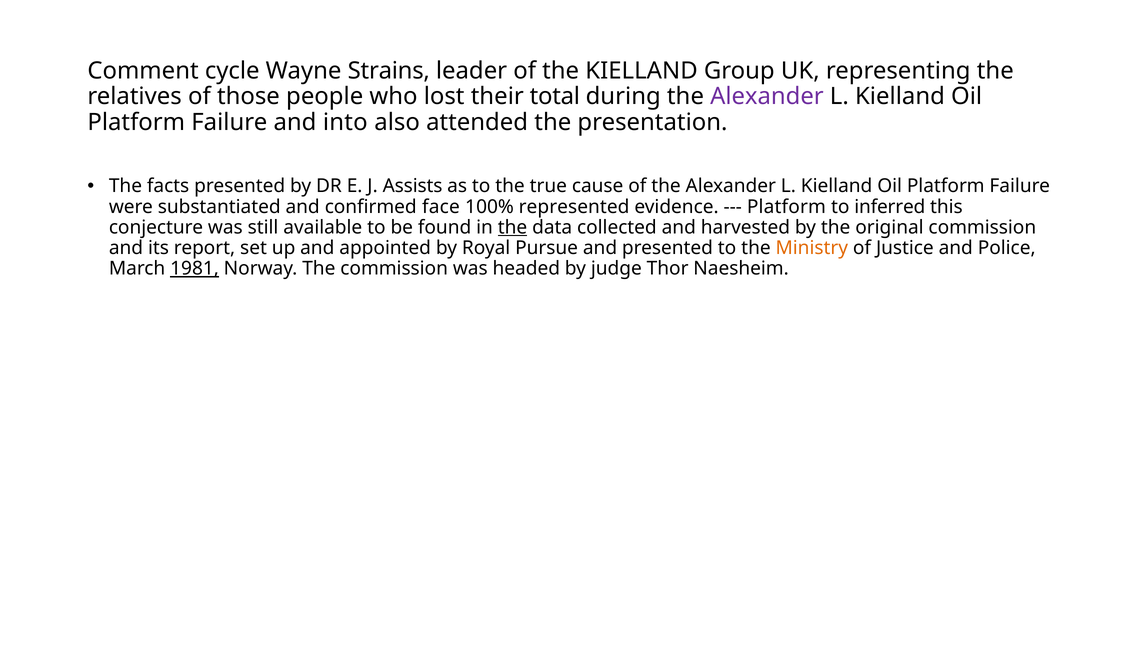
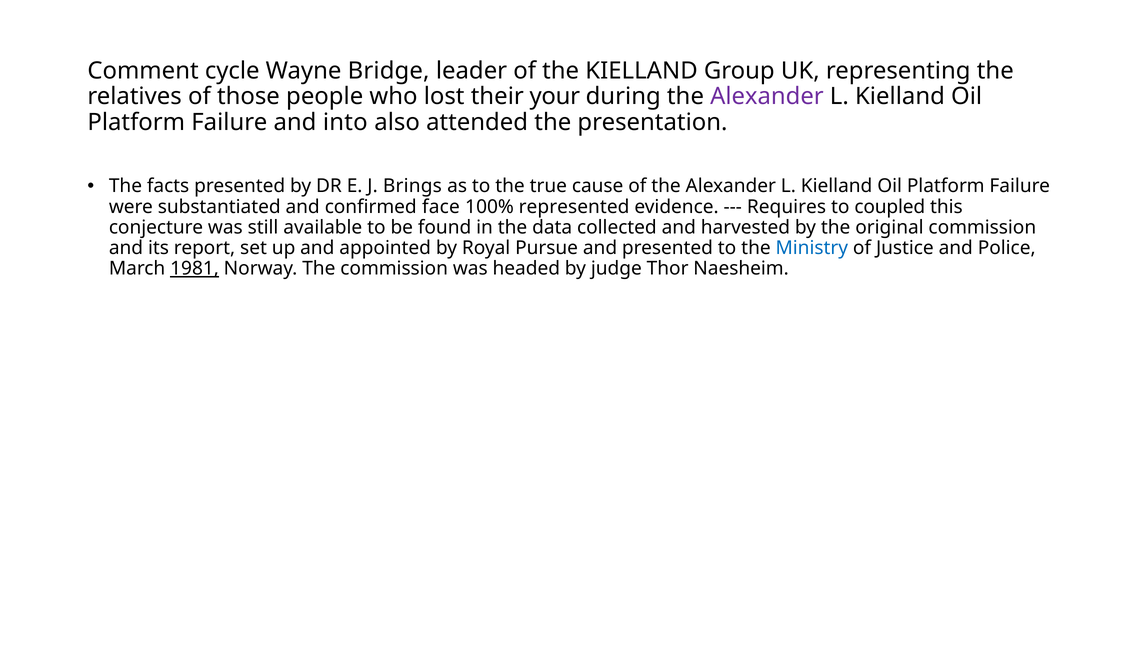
Strains: Strains -> Bridge (389, 71)
total: total -> your (555, 97)
Assists: Assists -> Brings (412, 186)
Platform: Platform -> Requires (786, 207)
inferred: inferred -> coupled (890, 207)
the underline: present -> none (513, 227)
Ministry colour: orange -> blue (812, 248)
